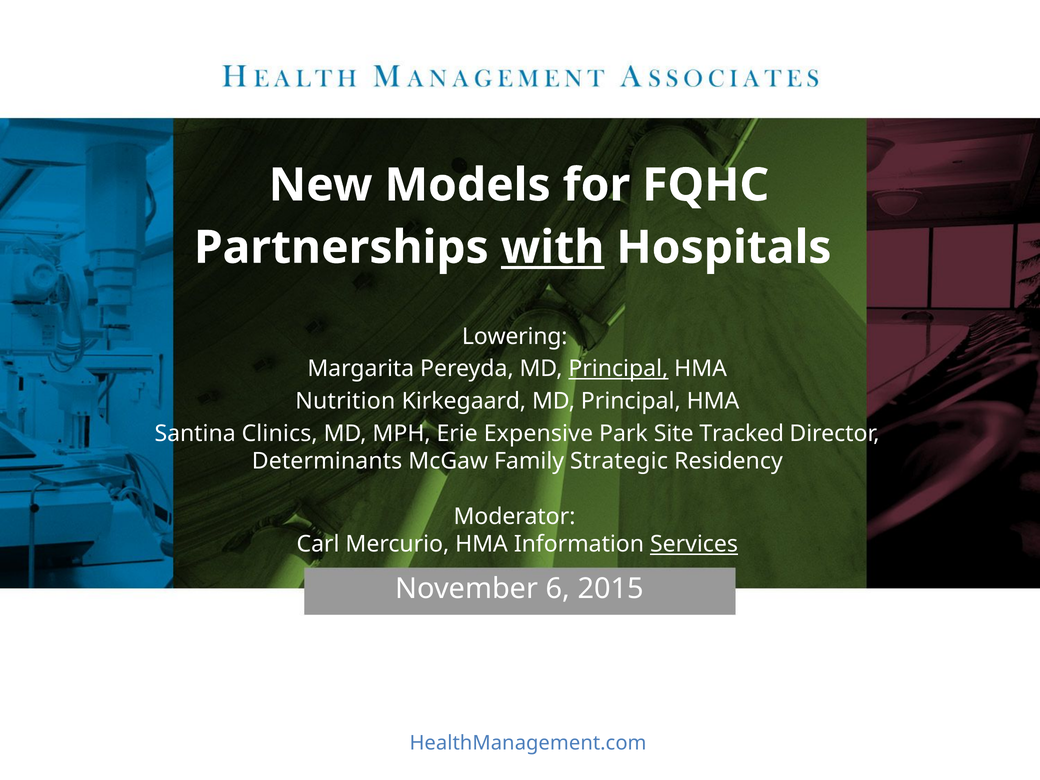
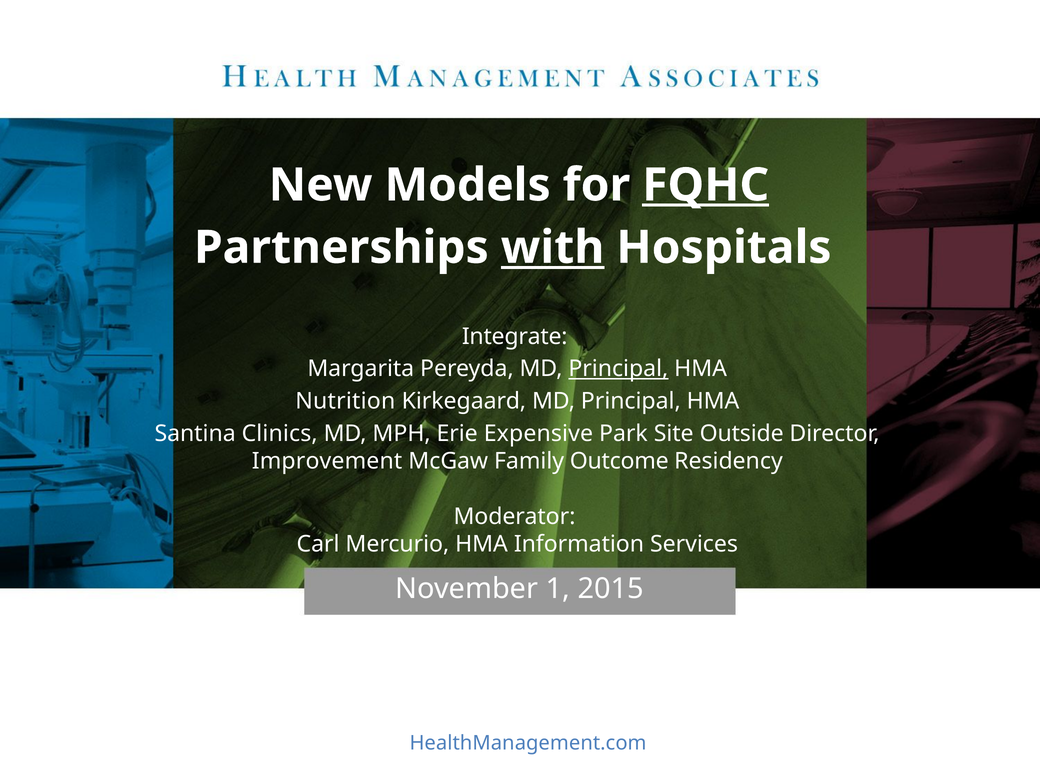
FQHC underline: none -> present (706, 185)
Lowering: Lowering -> Integrate (515, 336)
Tracked: Tracked -> Outside (742, 433)
Determinants: Determinants -> Improvement (327, 461)
Strategic: Strategic -> Outcome (619, 461)
Services underline: present -> none (694, 544)
6: 6 -> 1 (558, 589)
